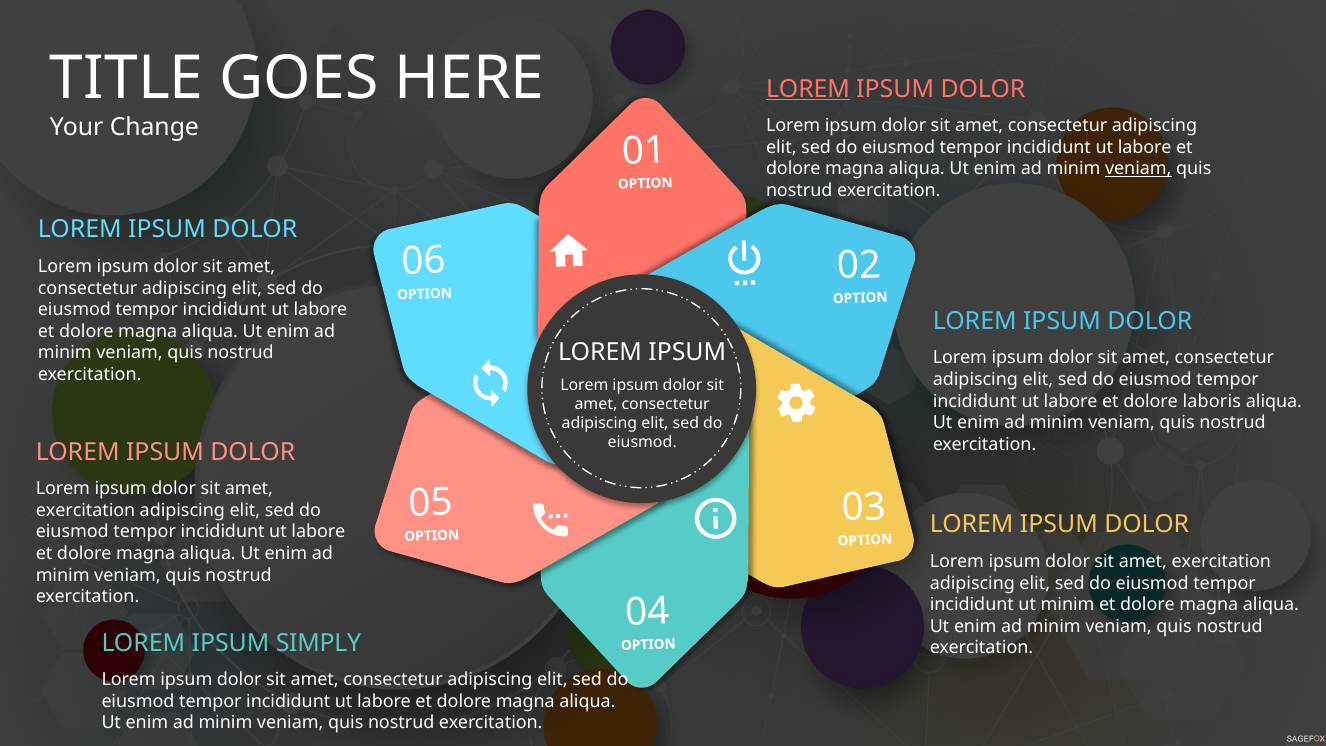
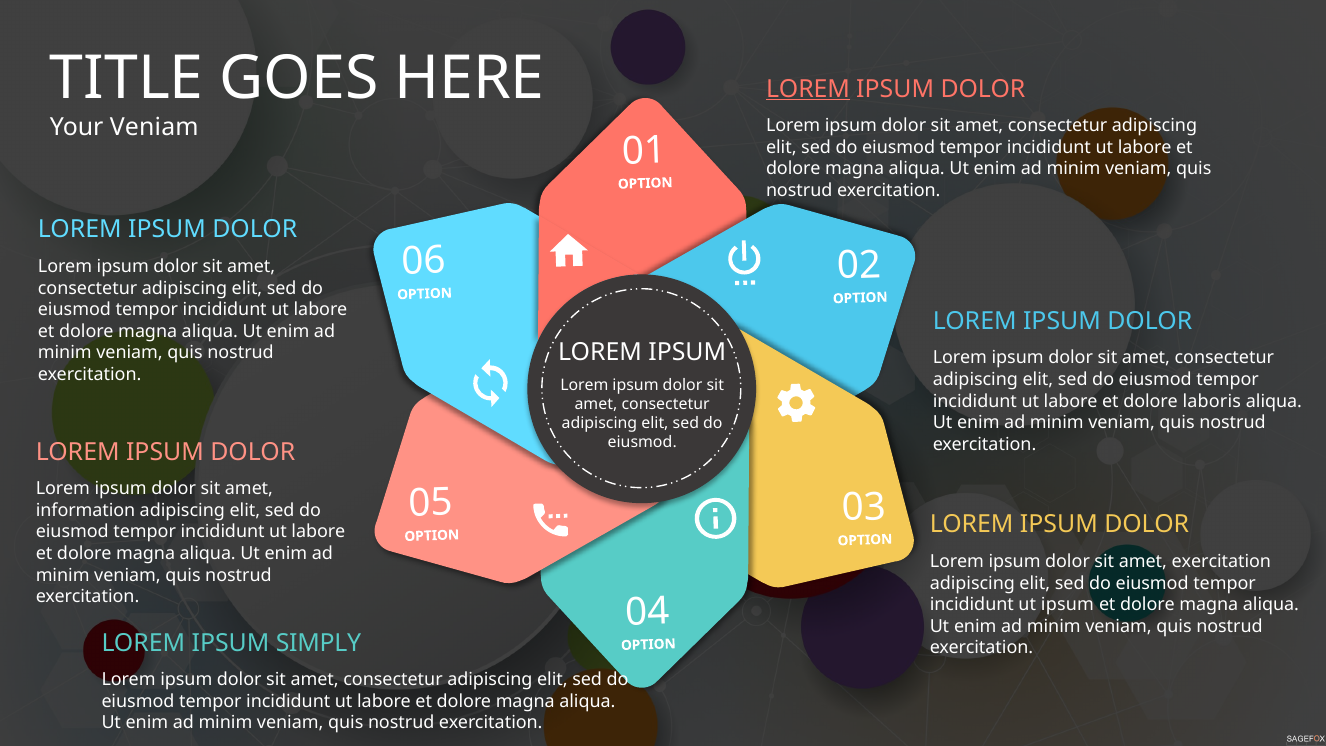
Your Change: Change -> Veniam (154, 128)
veniam underline: present -> none (1138, 169)
exercitation: exercitation -> information (86, 510)
ut minim: minim -> ipsum (1067, 605)
